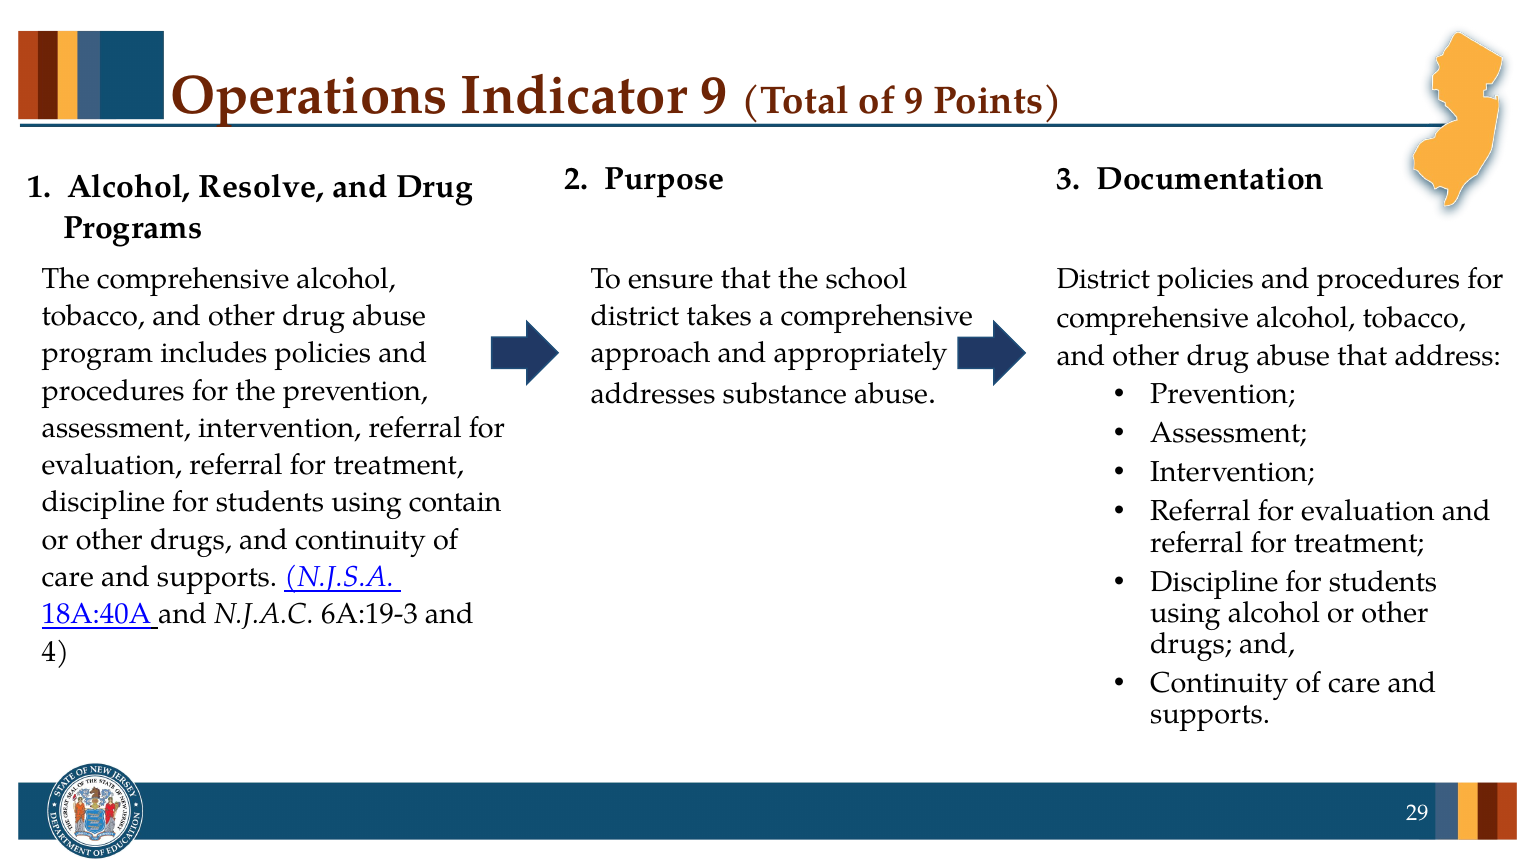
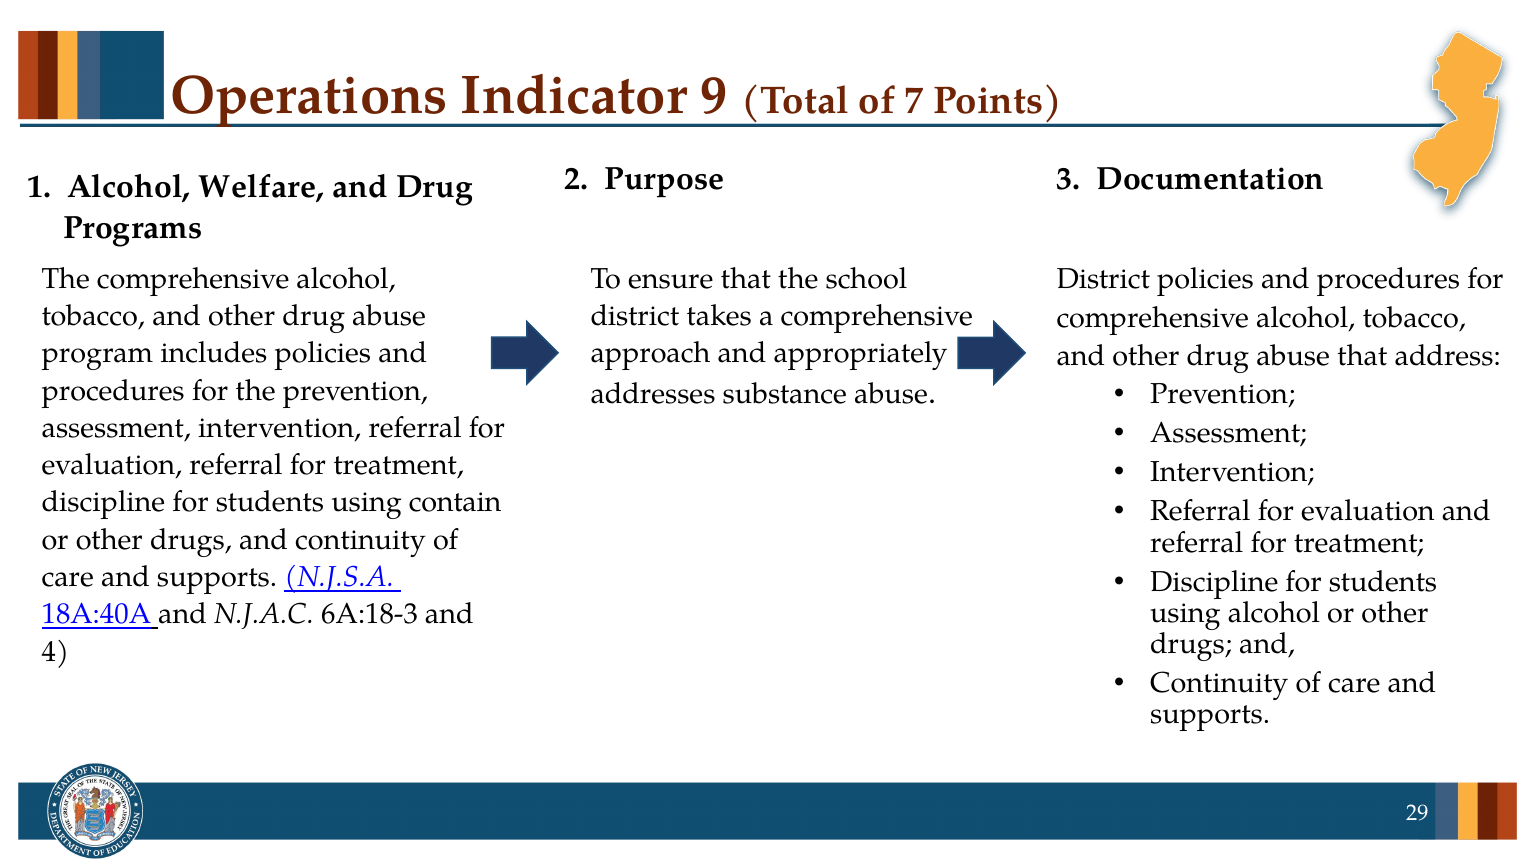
of 9: 9 -> 7 (914, 101)
Resolve: Resolve -> Welfare (262, 187)
6A:19-3: 6A:19-3 -> 6A:18-3 (370, 614)
